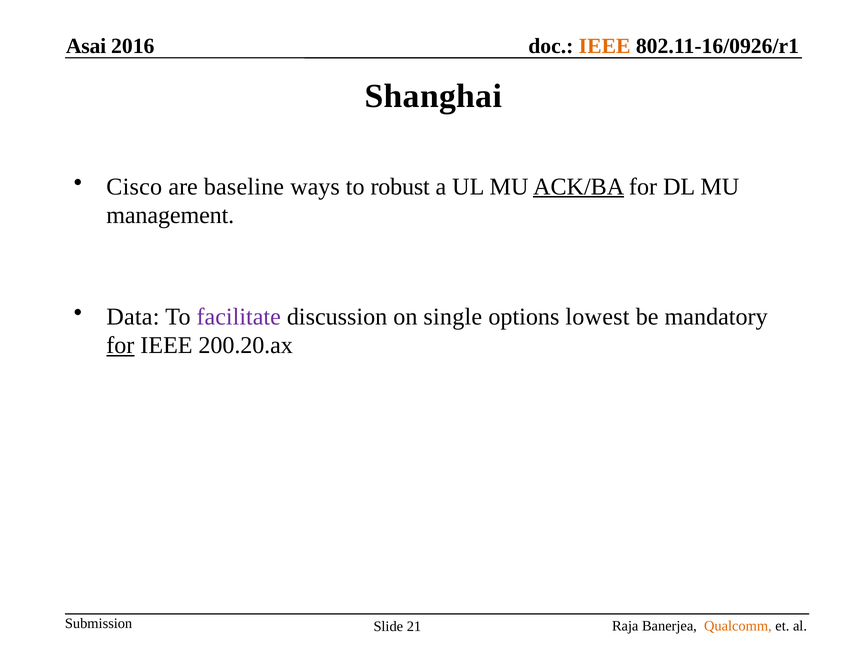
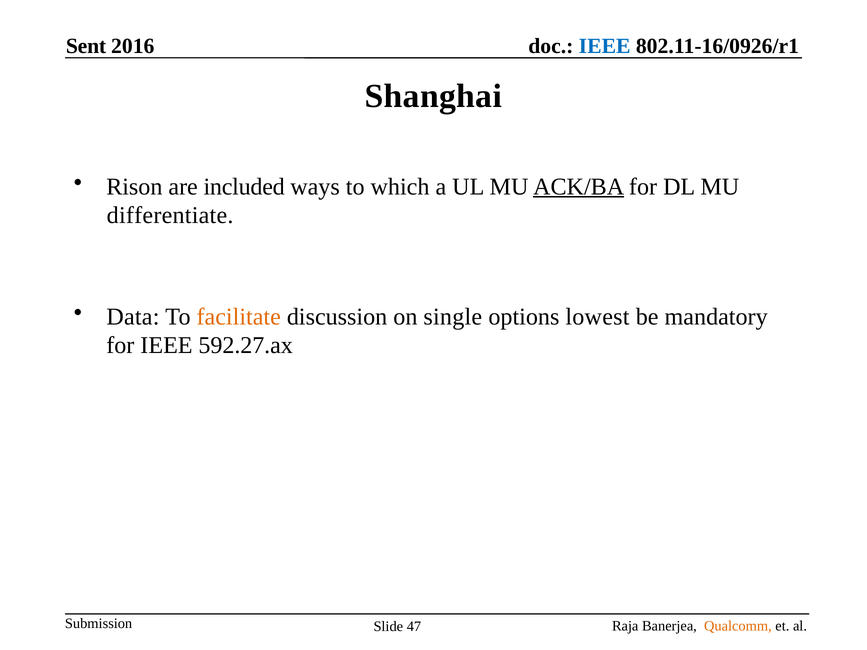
Asai: Asai -> Sent (86, 46)
IEEE colour: orange -> blue (605, 46)
Cisco: Cisco -> Rison (134, 187)
baseline: baseline -> included (244, 187)
robust: robust -> which (400, 187)
management: management -> differentiate (170, 216)
facilitate colour: purple -> orange (239, 317)
for underline: present -> none (120, 346)
200.20.ax: 200.20.ax -> 592.27.ax (246, 346)
21: 21 -> 47 (414, 627)
